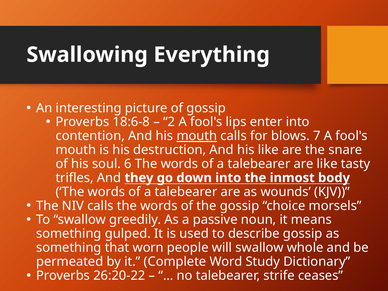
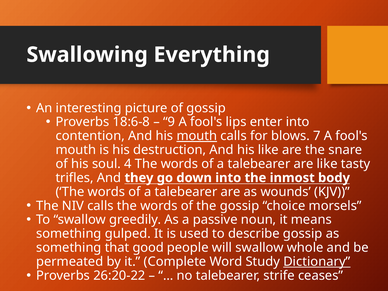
2: 2 -> 9 (169, 122)
6: 6 -> 4 (128, 164)
worn: worn -> good (148, 248)
Dictionary underline: none -> present (317, 262)
